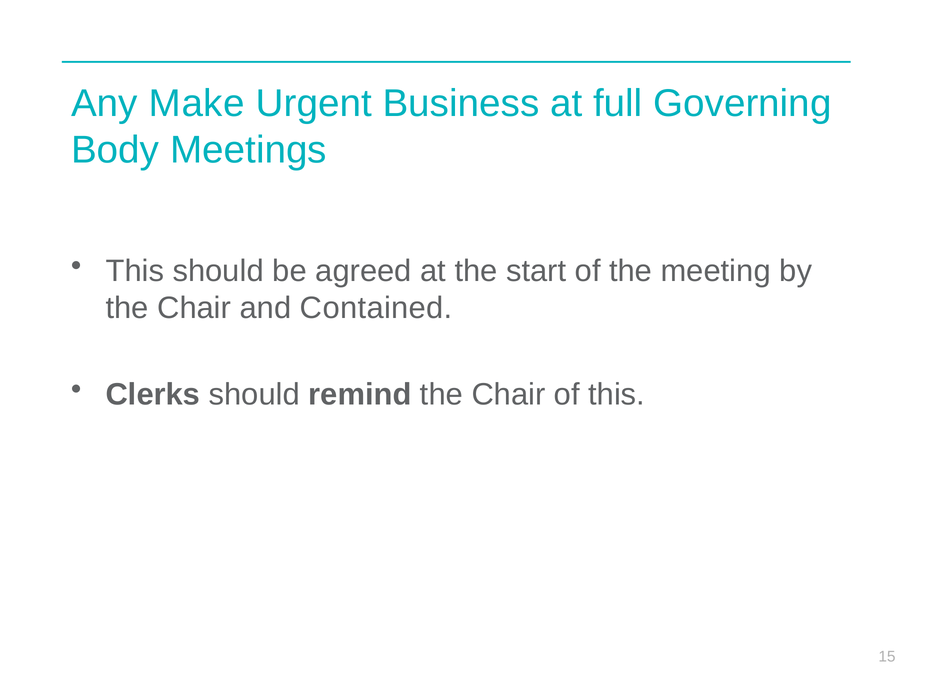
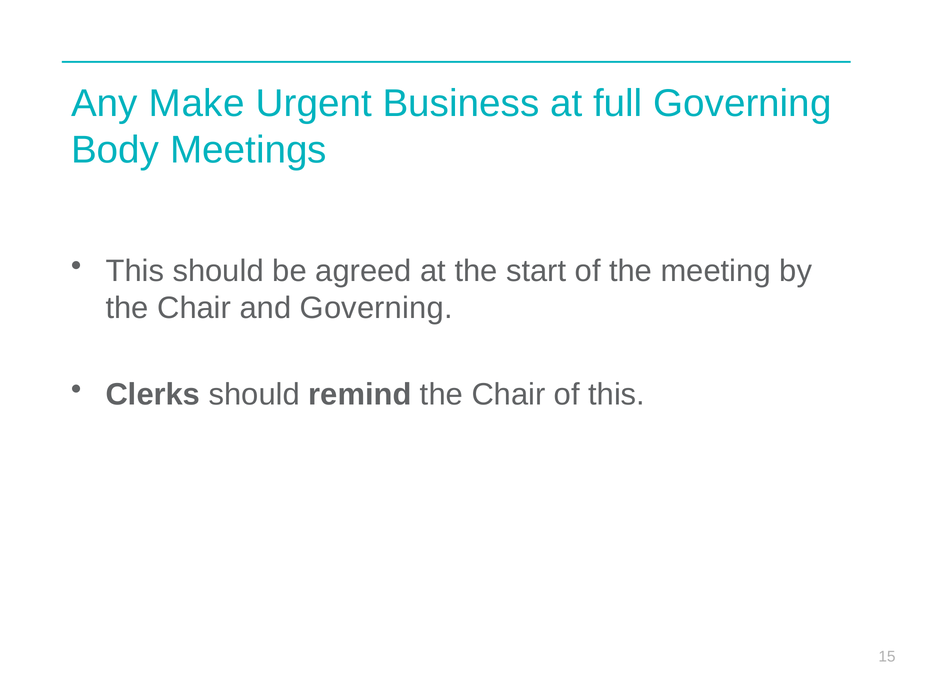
and Contained: Contained -> Governing (376, 308)
